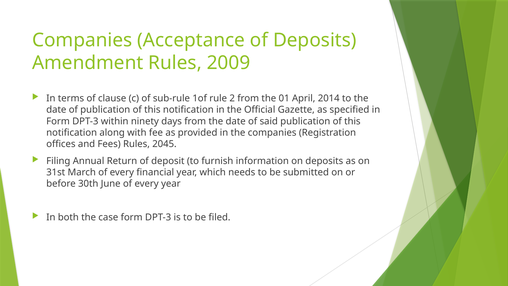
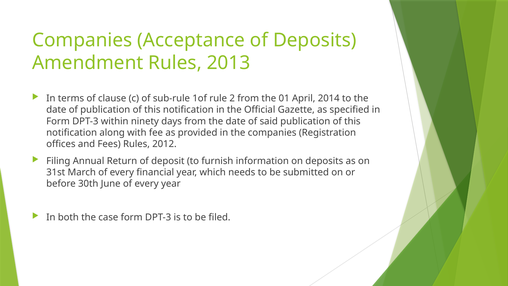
2009: 2009 -> 2013 (229, 63)
2045: 2045 -> 2012 (164, 144)
